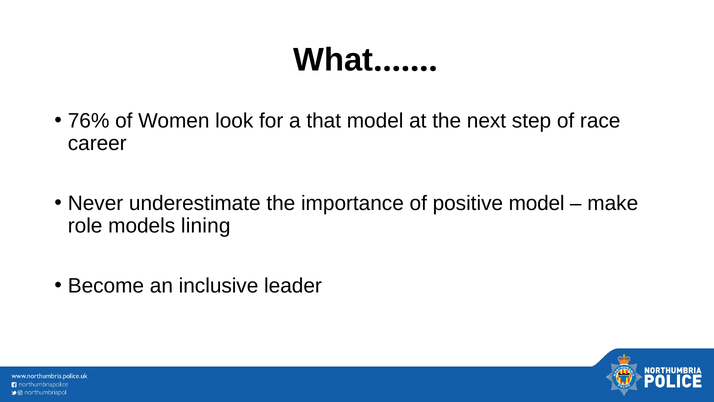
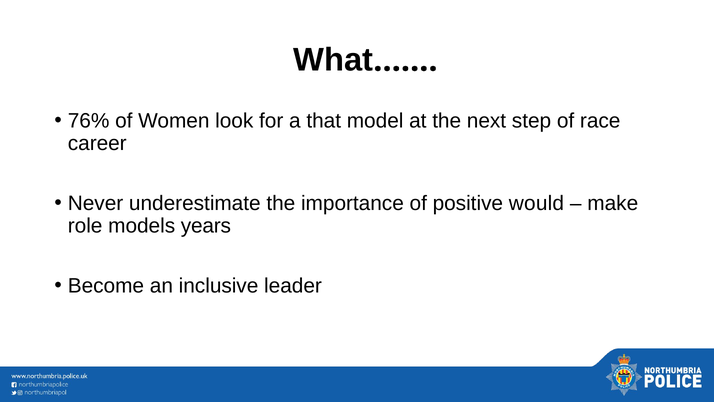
positive model: model -> would (536, 203)
lining: lining -> years (206, 226)
